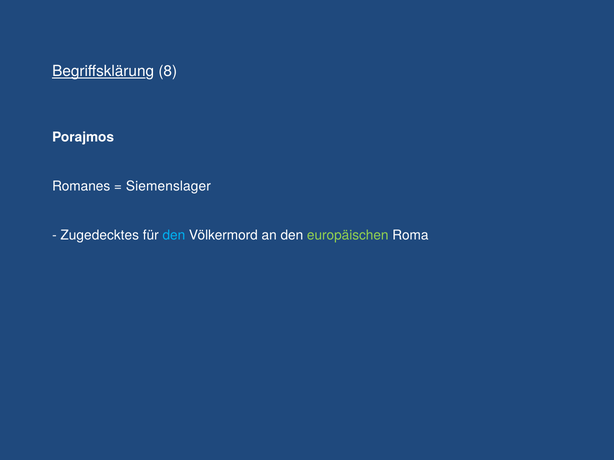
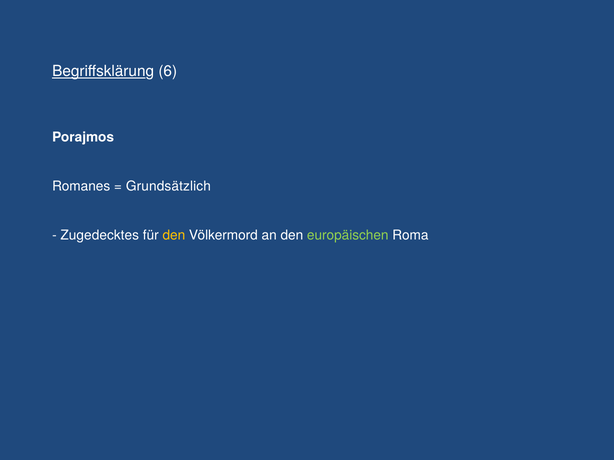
8: 8 -> 6 (168, 71)
Siemenslager: Siemenslager -> Grundsätzlich (168, 187)
den colour: light blue -> yellow (174, 236)
